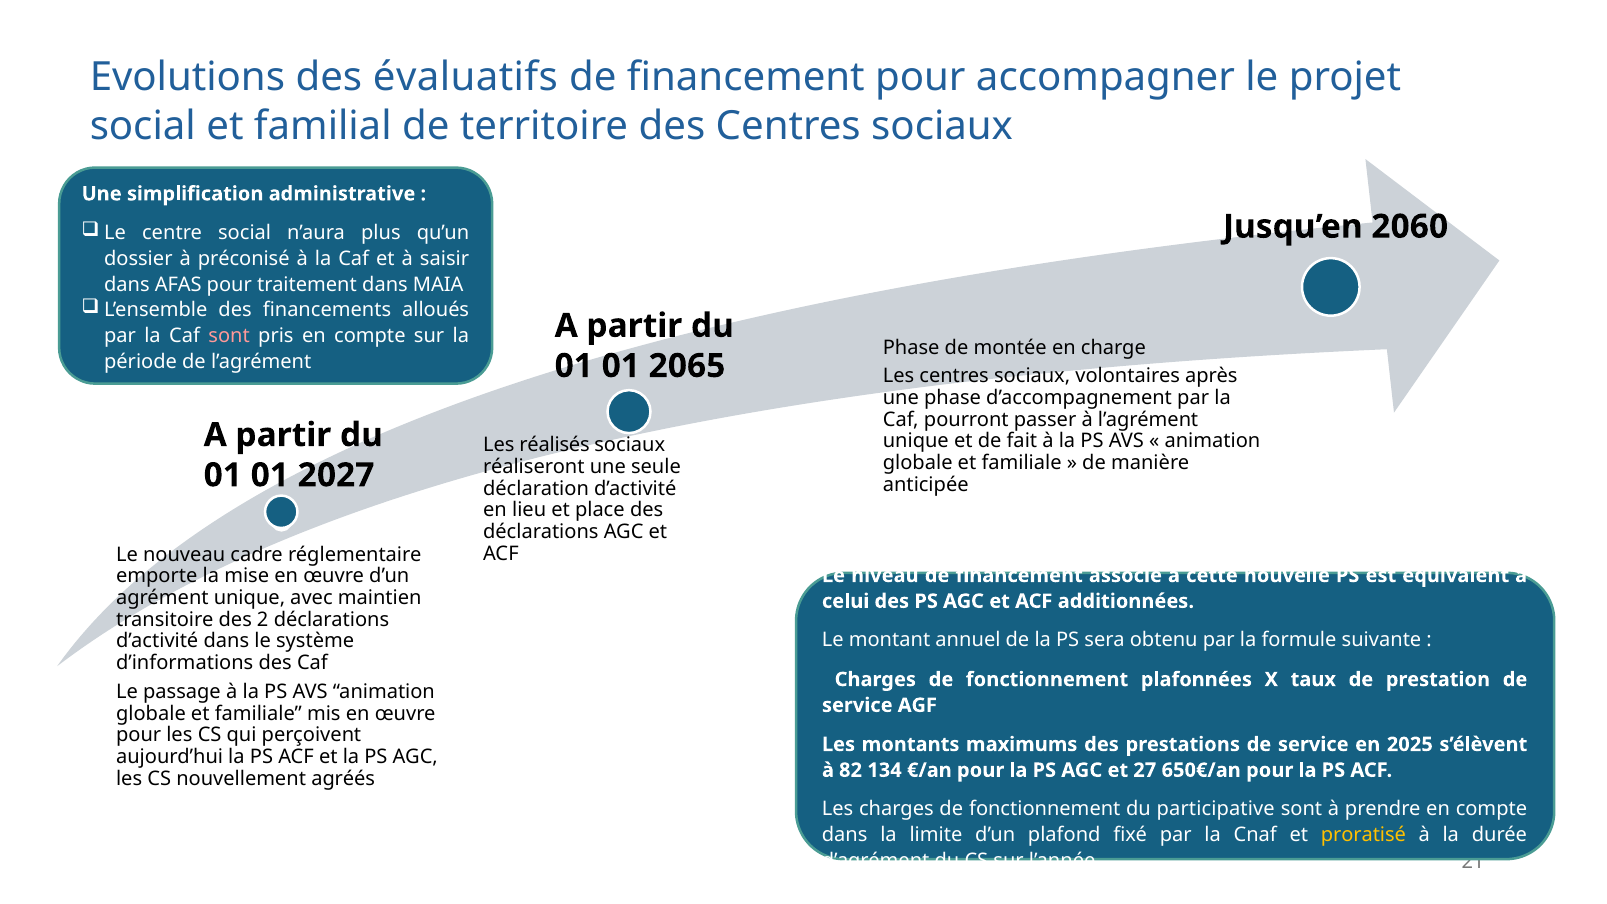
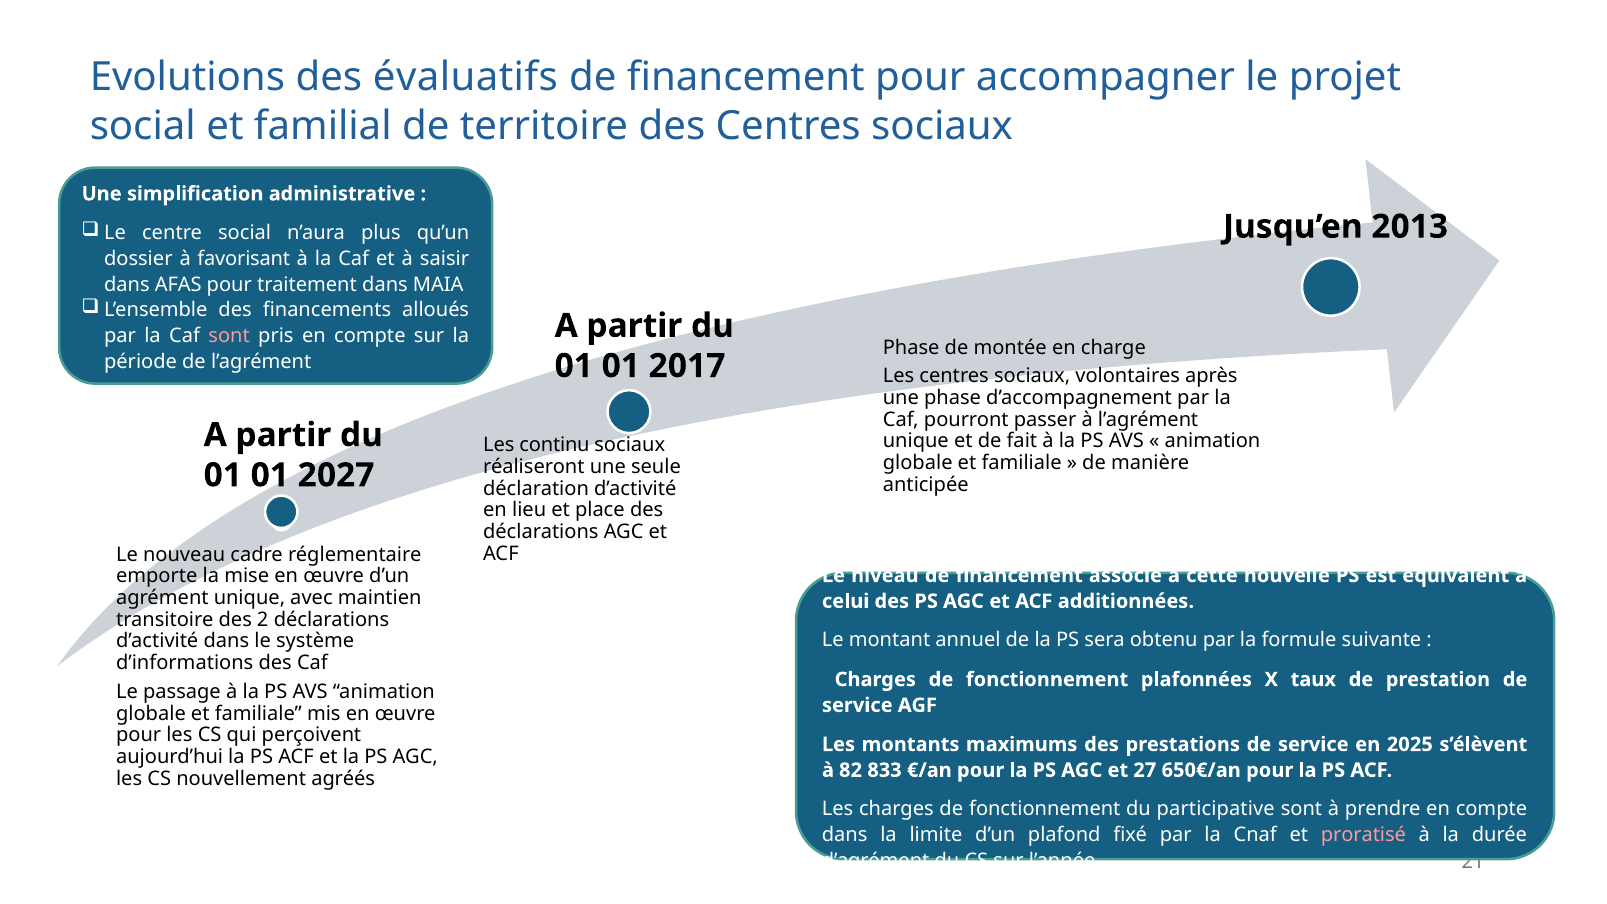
2060: 2060 -> 2013 (1410, 227)
préconisé: préconisé -> favorisant (244, 259)
2065: 2065 -> 2017 (687, 366)
réalisés: réalisés -> continu (555, 445)
134: 134 -> 833 (884, 770)
proratisé colour: yellow -> pink (1363, 835)
